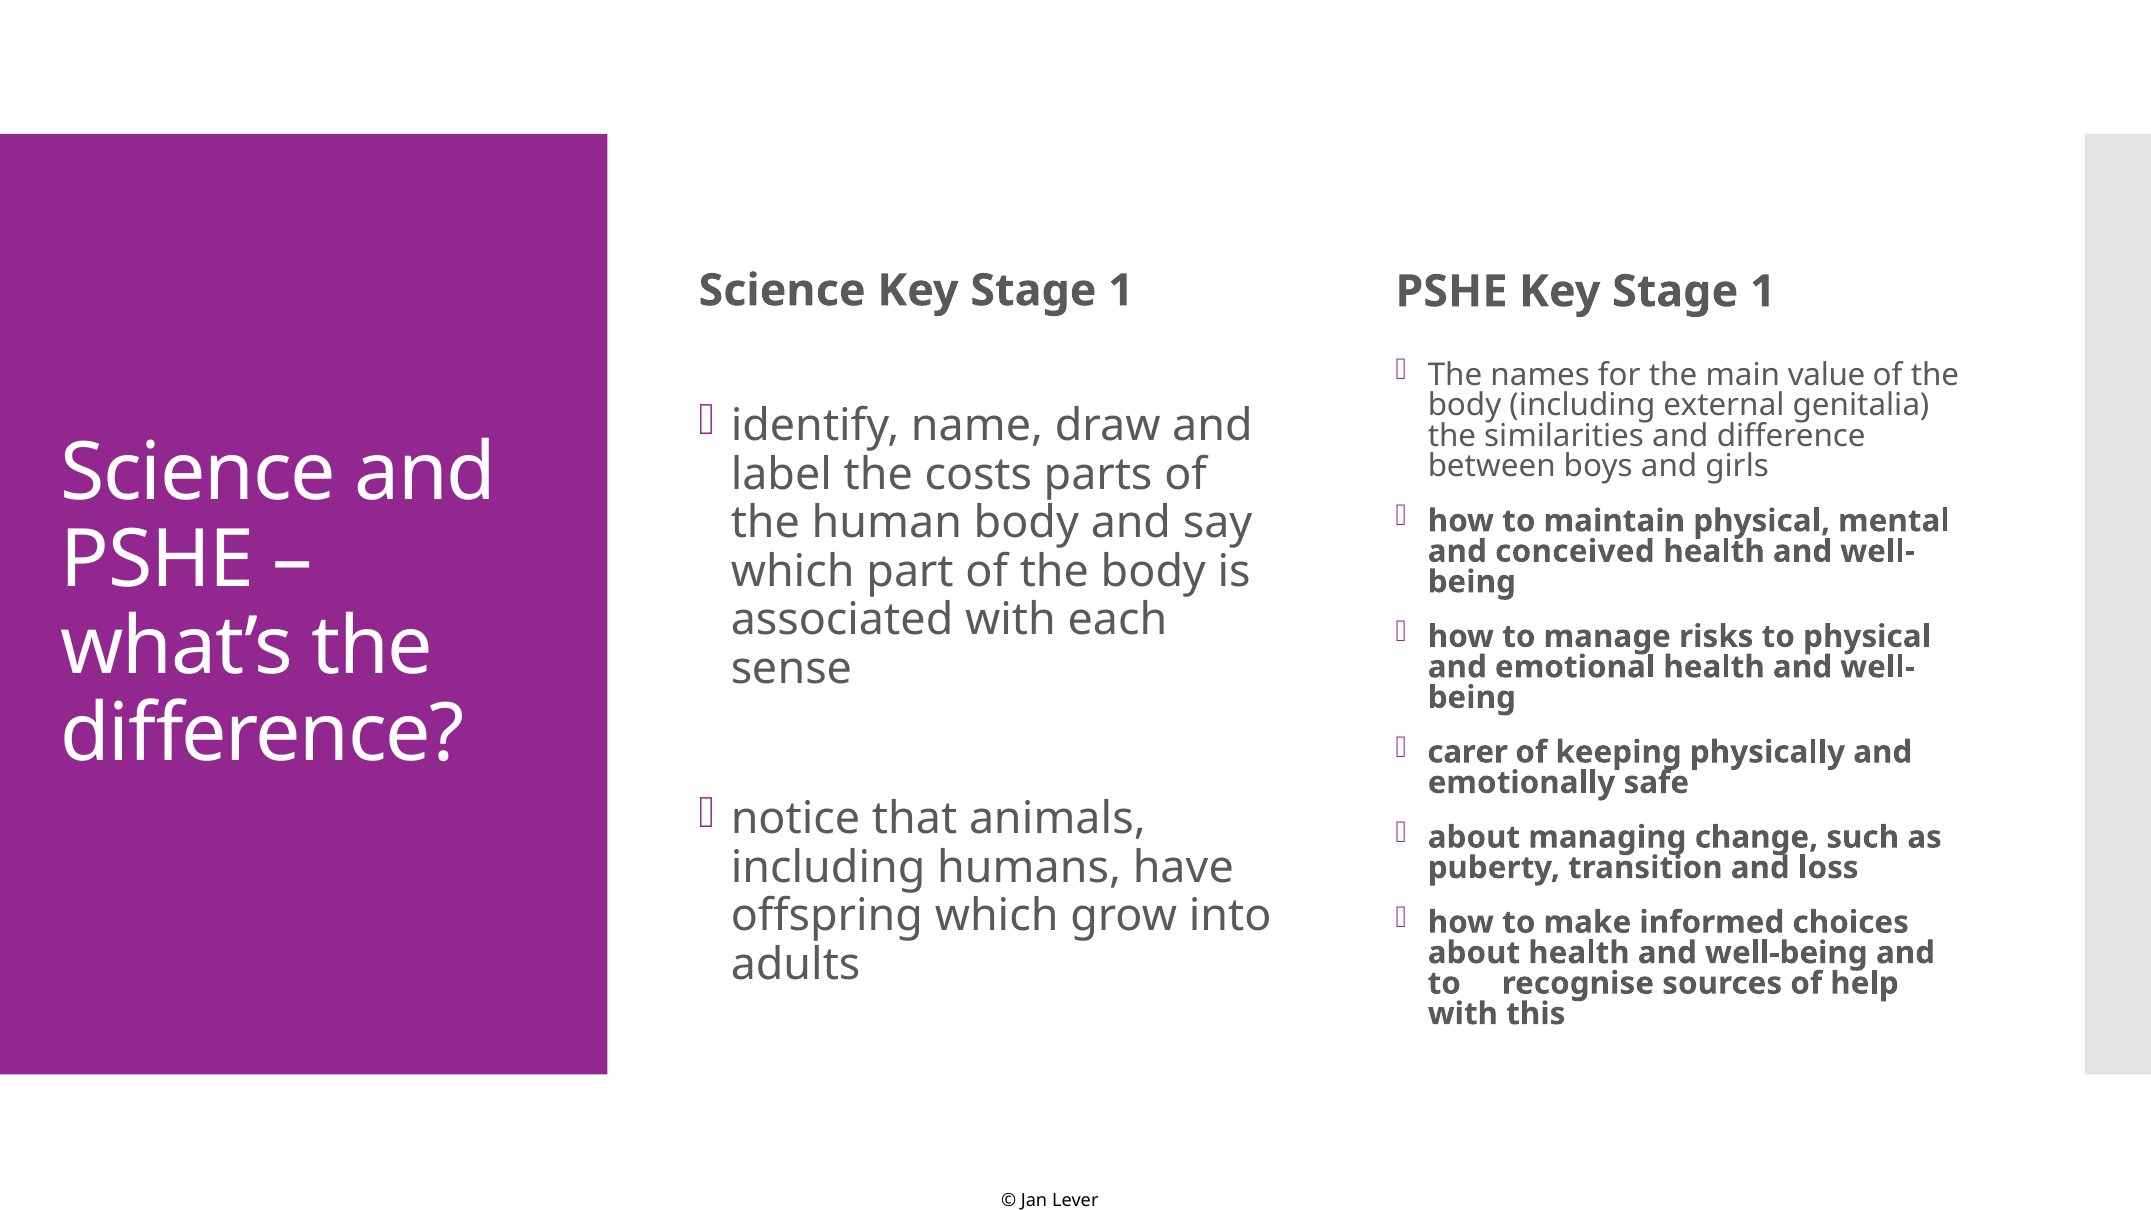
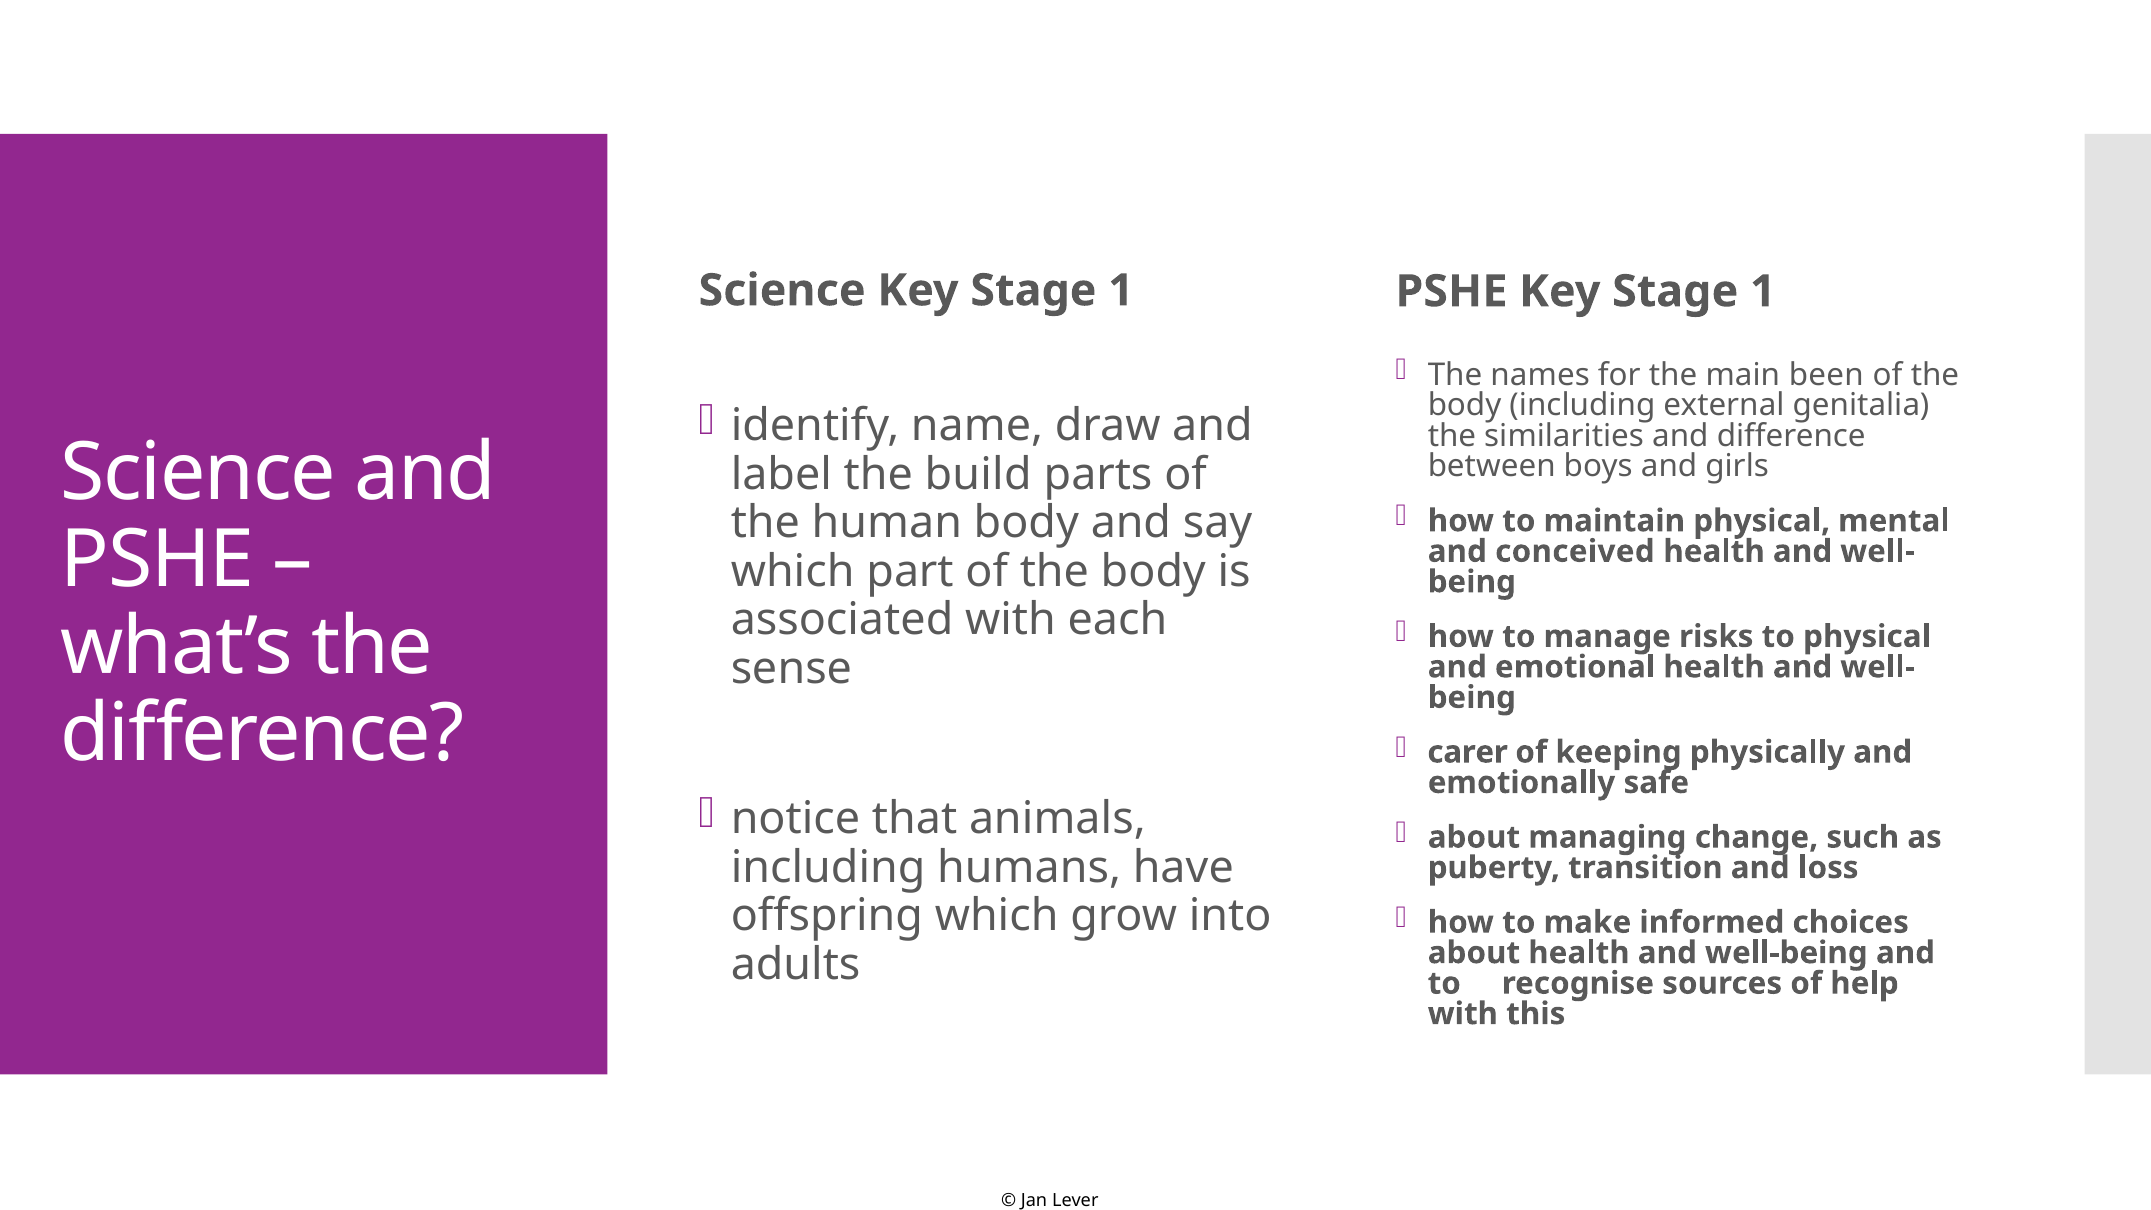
value: value -> been (1826, 375)
costs: costs -> build (978, 475)
